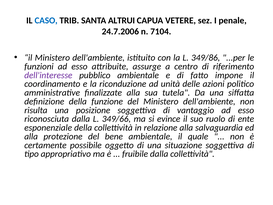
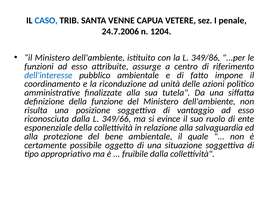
ALTRUI: ALTRUI -> VENNE (121, 20)
7104: 7104 -> 1204 (161, 31)
dell'interesse colour: purple -> blue (48, 75)
